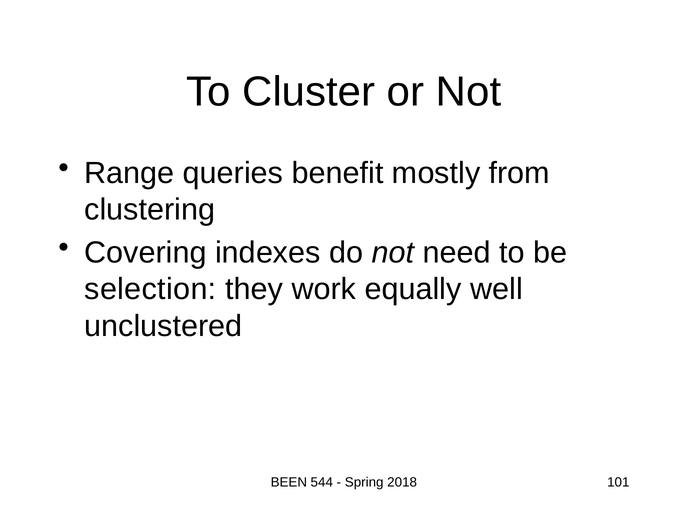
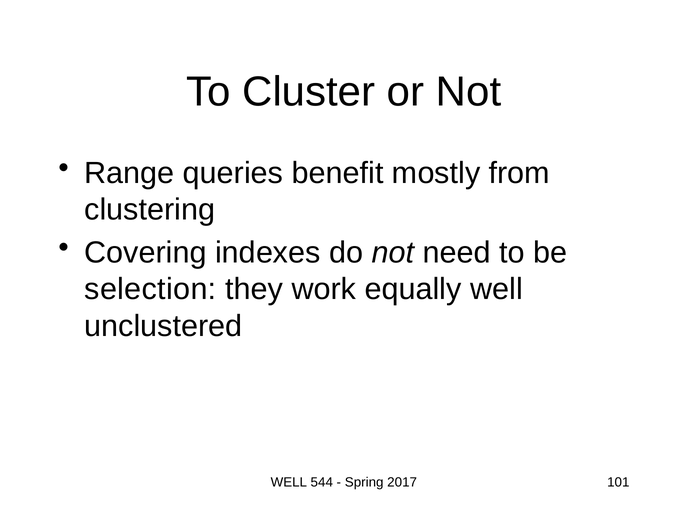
BEEN: BEEN -> WELL (289, 483)
2018: 2018 -> 2017 (402, 483)
